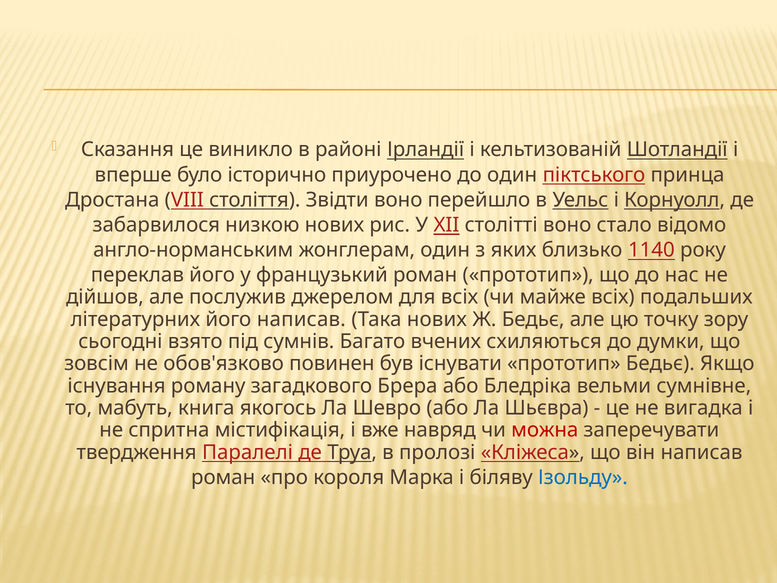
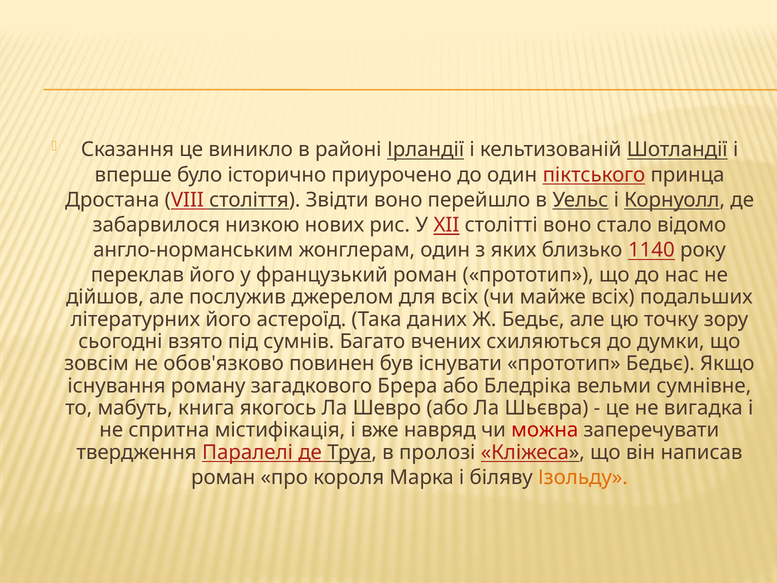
його написав: написав -> астероїд (301, 319)
Така нових: нових -> даних (437, 319)
Ізольду colour: blue -> orange (583, 477)
